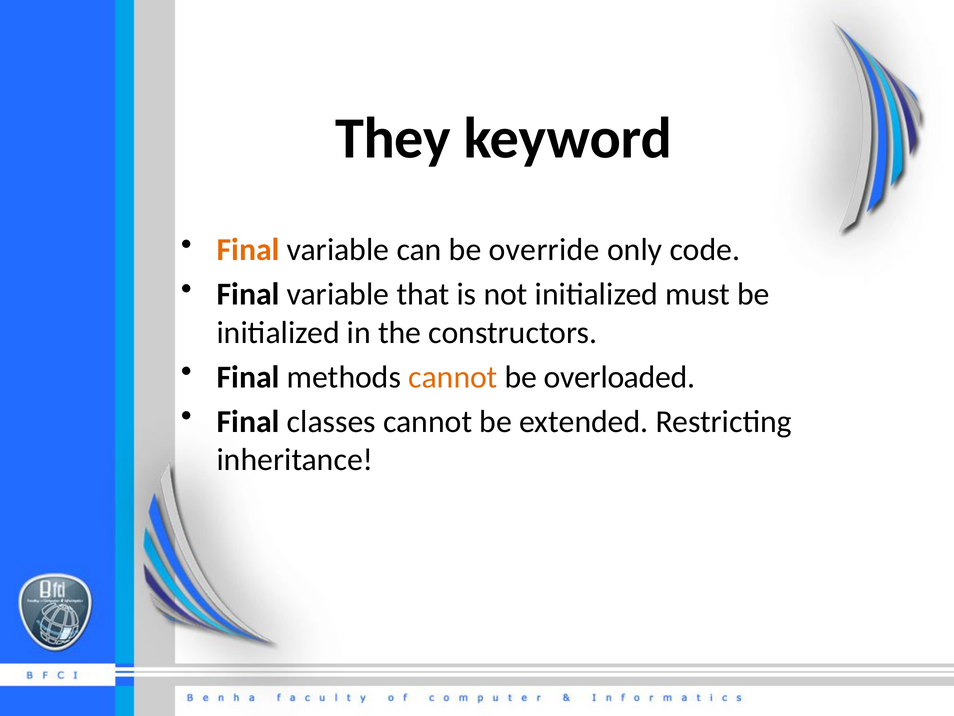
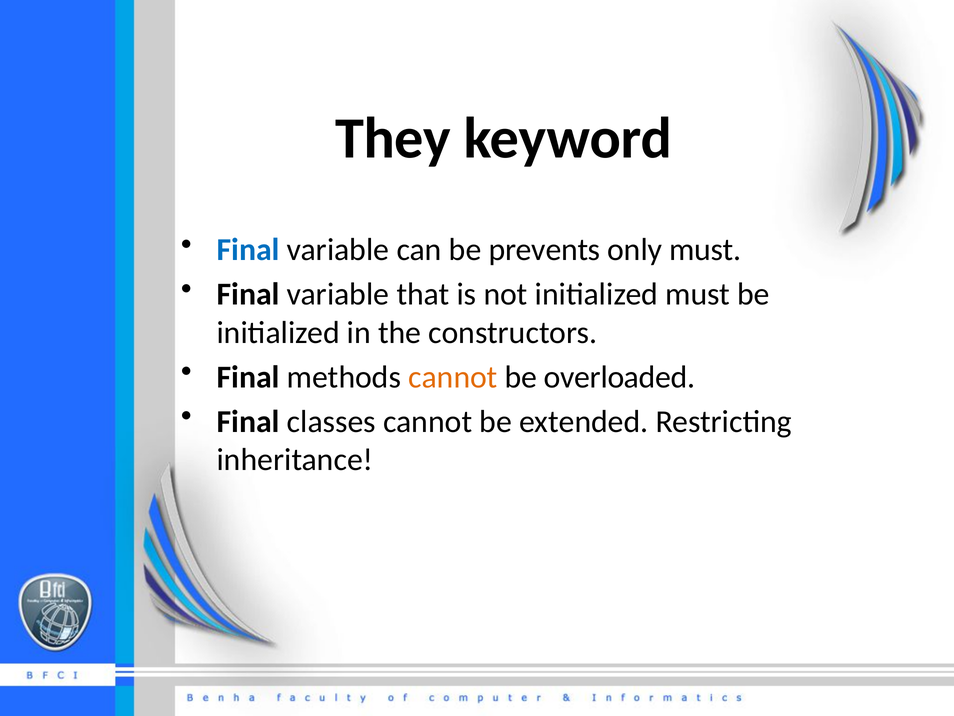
Final colour: orange -> blue (248, 250)
override: override -> prevents (544, 250)
only code: code -> must (705, 250)
